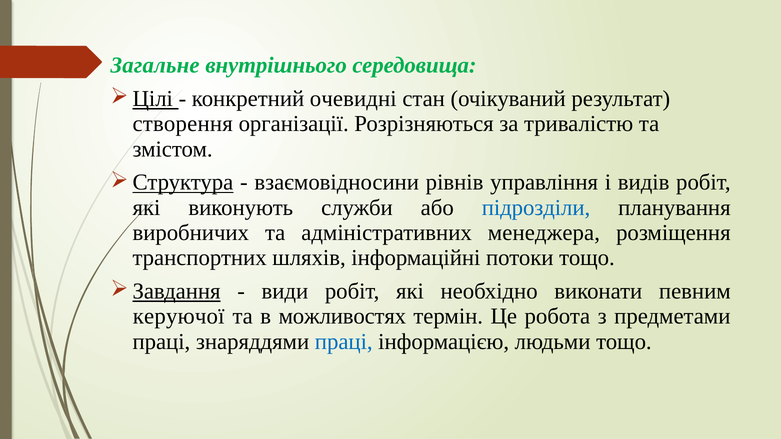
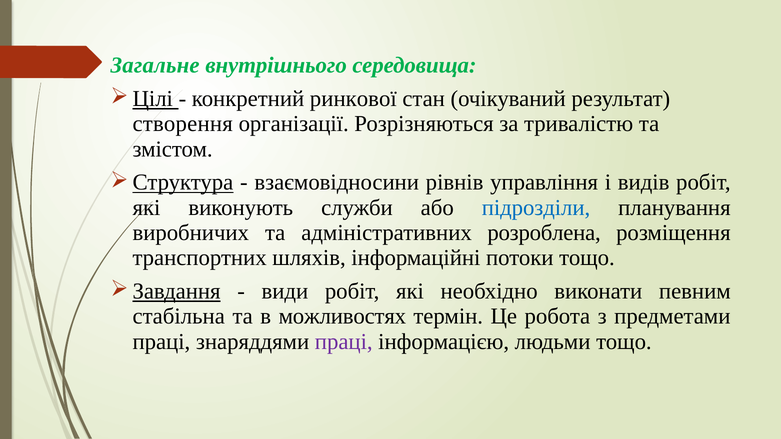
очевидні: очевидні -> ринкової (353, 99)
менеджера: менеджера -> розроблена (544, 233)
керуючої: керуючої -> стабільна (179, 317)
праці colour: blue -> purple (344, 342)
